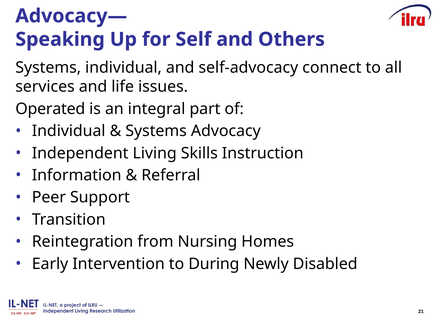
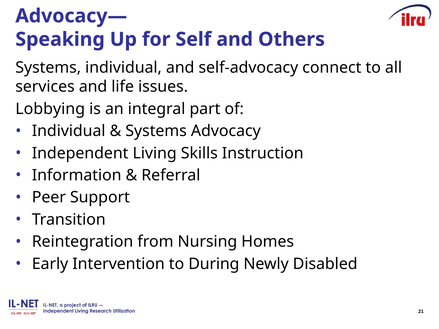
Operated: Operated -> Lobbying (50, 109)
